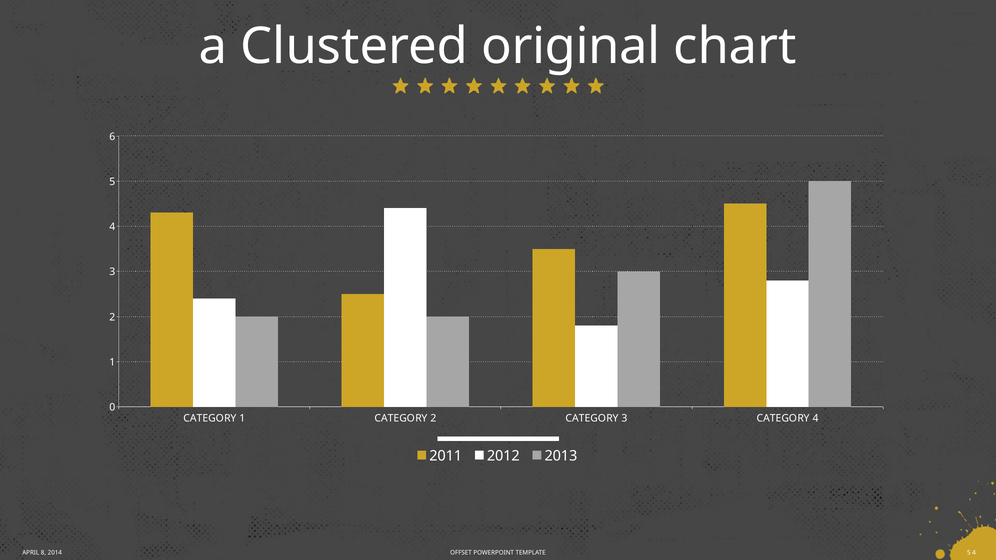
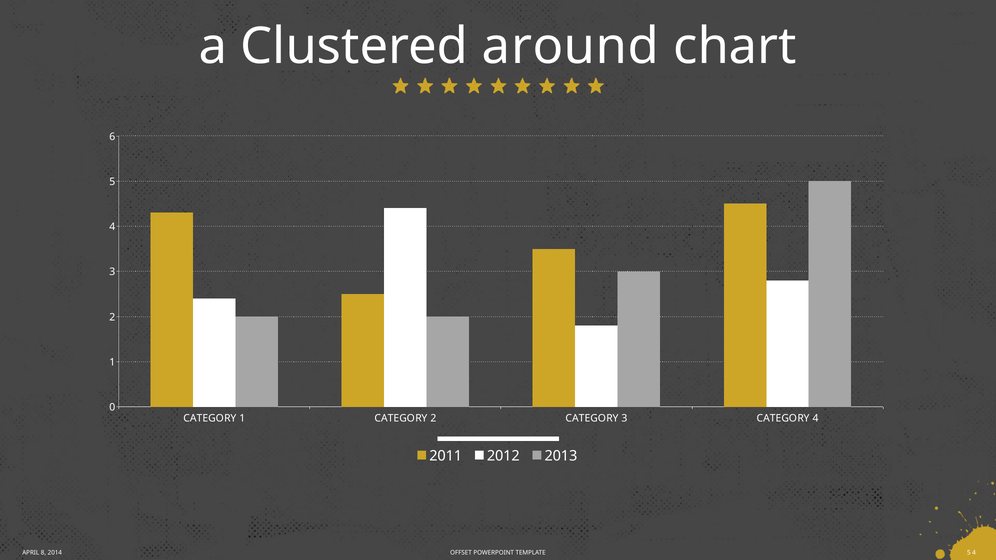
original: original -> around (570, 47)
